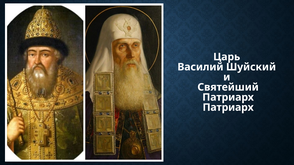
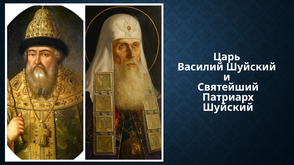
Патриарх: Патриарх -> Шуйский (228, 108)
